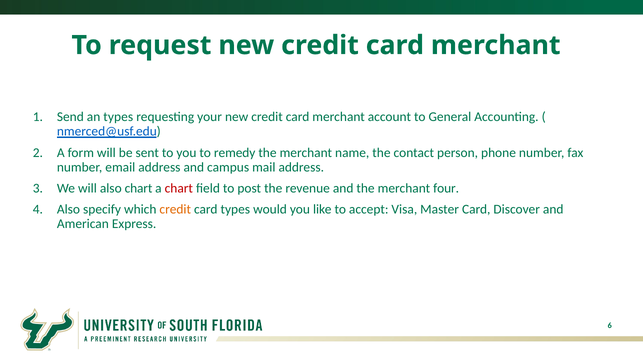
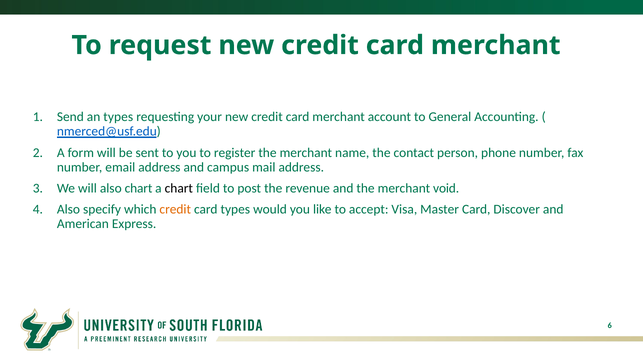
remedy: remedy -> register (235, 153)
chart colour: red -> black (179, 189)
four: four -> void (446, 189)
